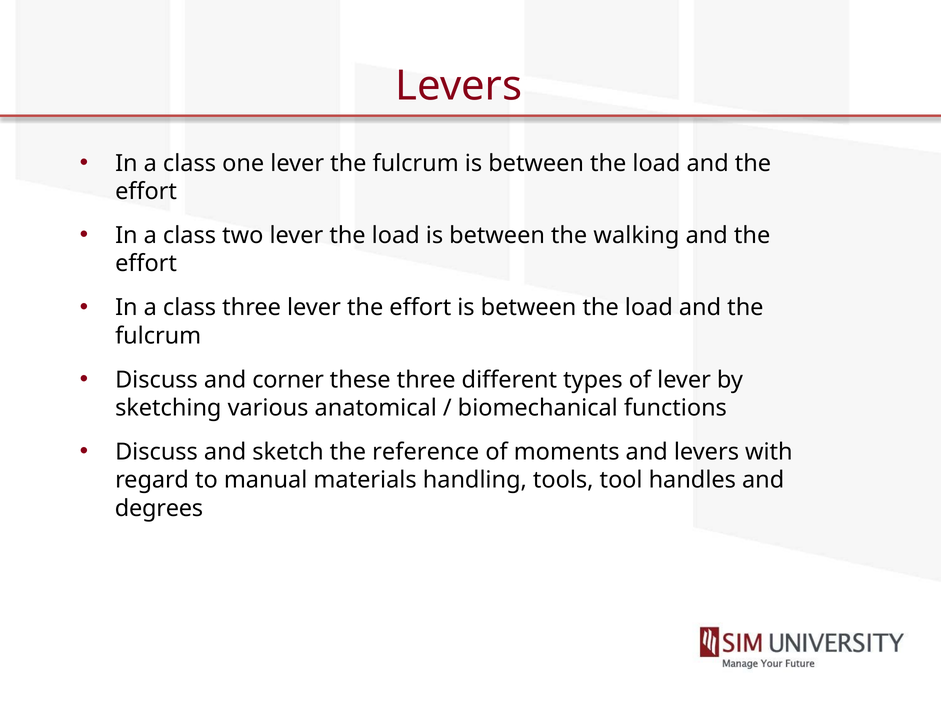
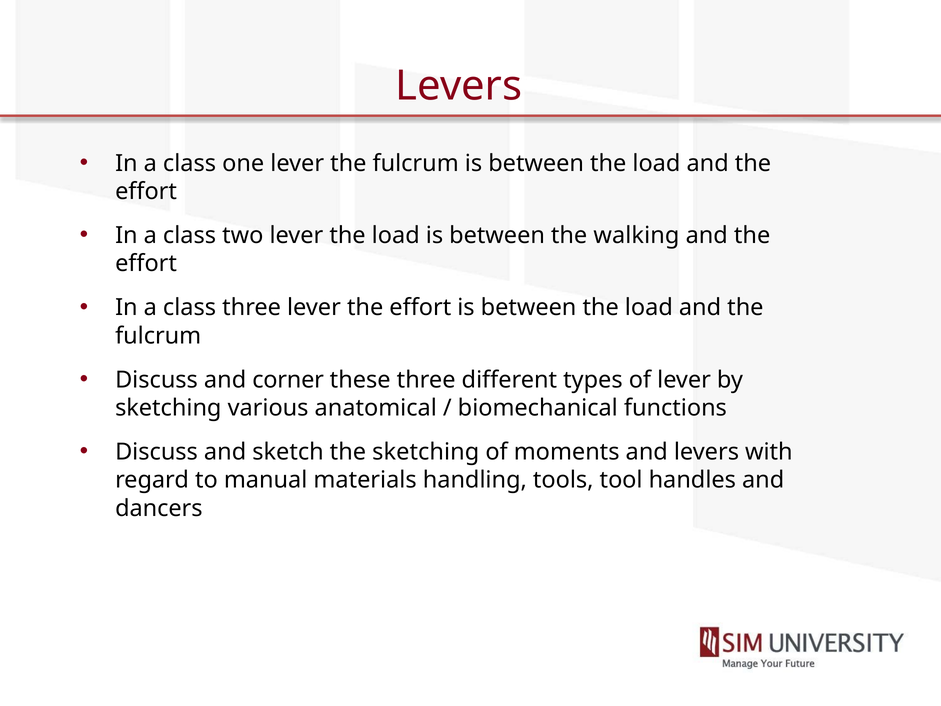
the reference: reference -> sketching (426, 452)
degrees: degrees -> dancers (159, 508)
